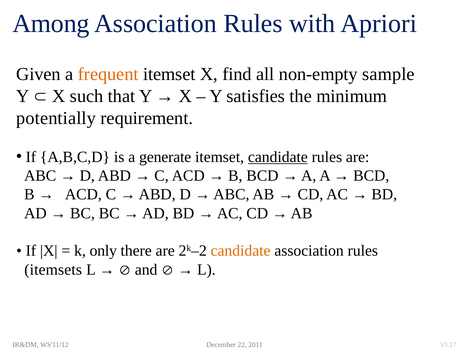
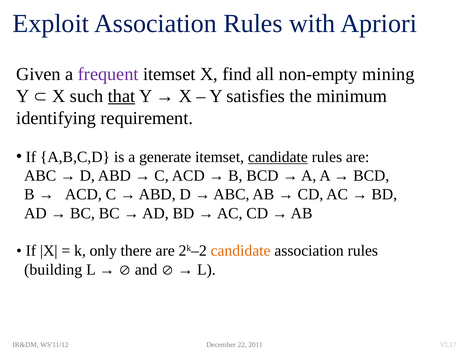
Among: Among -> Exploit (51, 24)
frequent colour: orange -> purple (108, 74)
sample: sample -> mining (388, 74)
that underline: none -> present (122, 96)
potentially: potentially -> identifying (56, 118)
itemsets: itemsets -> building (53, 269)
